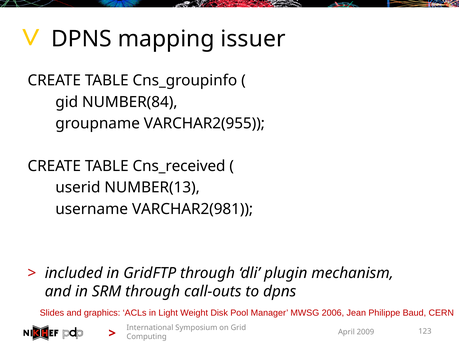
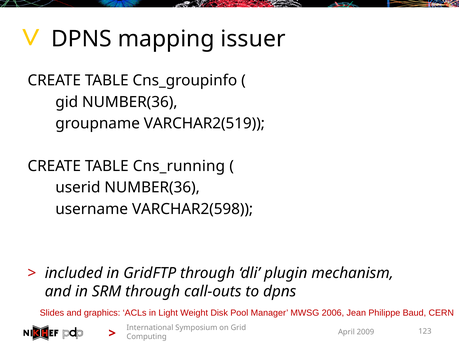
gid NUMBER(84: NUMBER(84 -> NUMBER(36 (130, 102)
VARCHAR2(955: VARCHAR2(955 -> VARCHAR2(519 (204, 124)
Cns_received: Cns_received -> Cns_running (179, 166)
userid NUMBER(13: NUMBER(13 -> NUMBER(36 (152, 188)
VARCHAR2(981: VARCHAR2(981 -> VARCHAR2(598 (193, 209)
